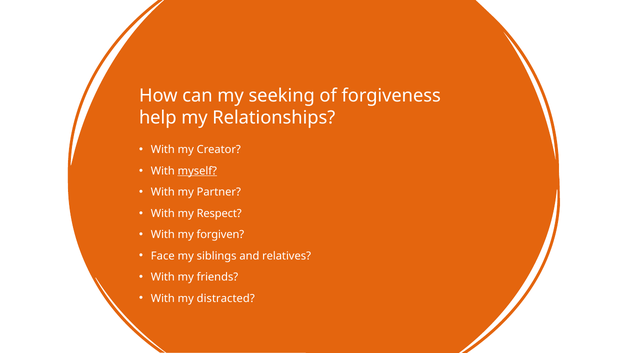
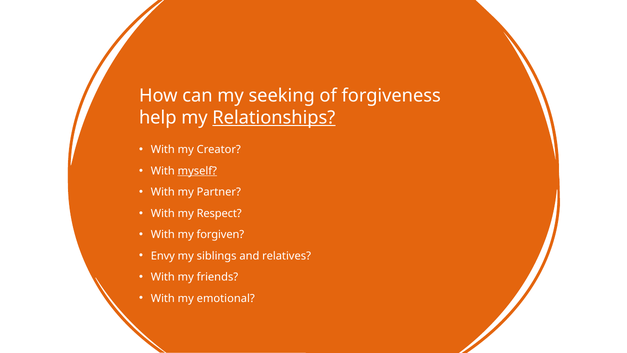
Relationships underline: none -> present (274, 118)
Face: Face -> Envy (163, 256)
distracted: distracted -> emotional (226, 298)
